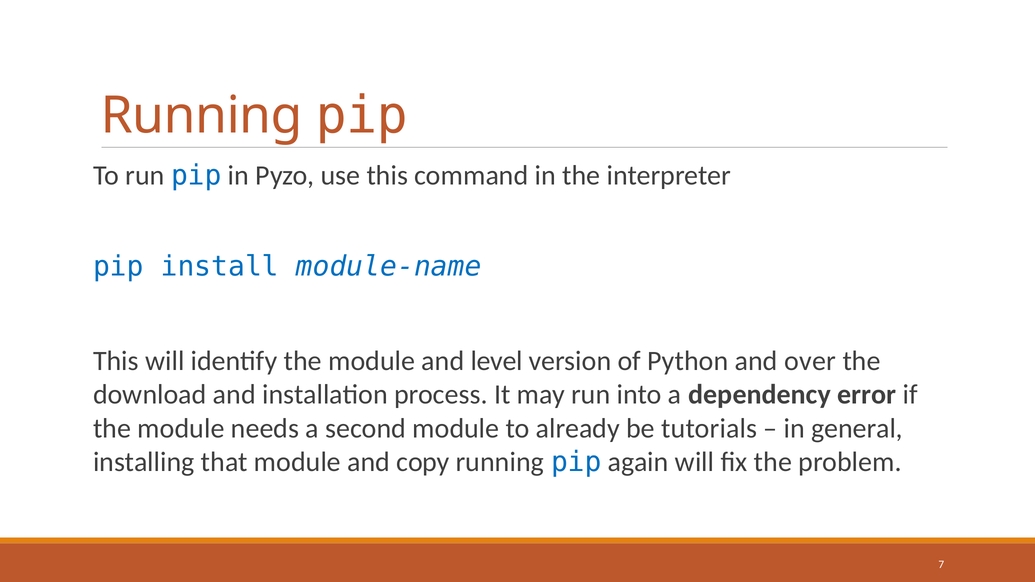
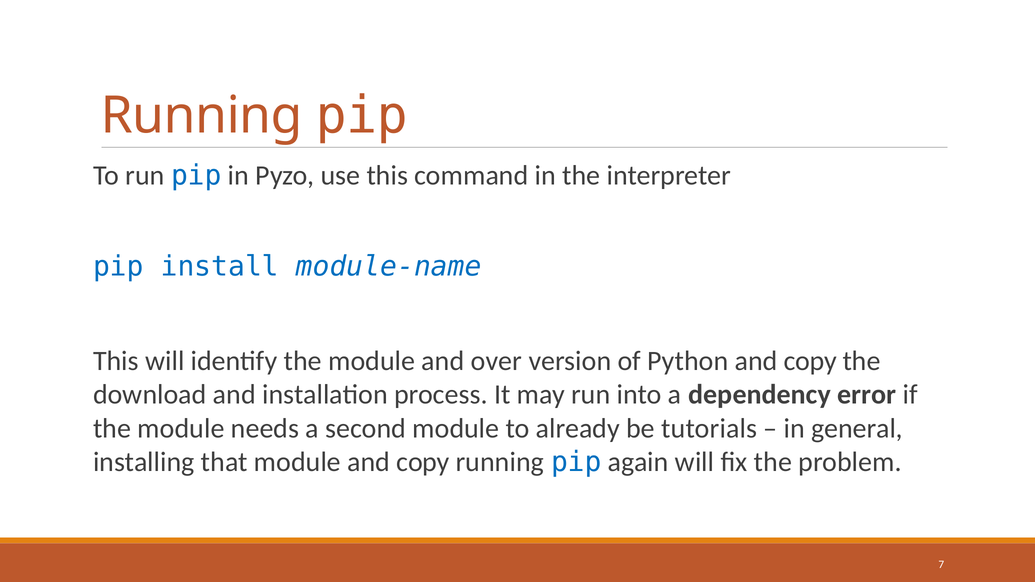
level: level -> over (496, 361)
Python and over: over -> copy (810, 361)
